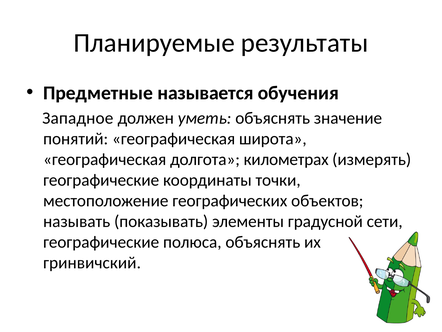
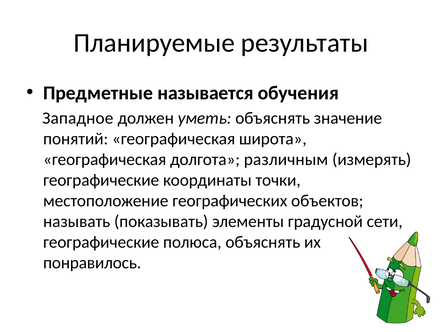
километрах: километрах -> различным (286, 159)
гринвичский: гринвичский -> понравилось (92, 263)
